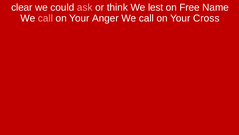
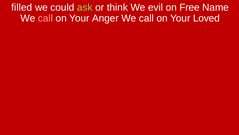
clear: clear -> filled (22, 7)
ask colour: pink -> light green (85, 7)
lest: lest -> evil (156, 7)
Cross: Cross -> Loved (206, 18)
